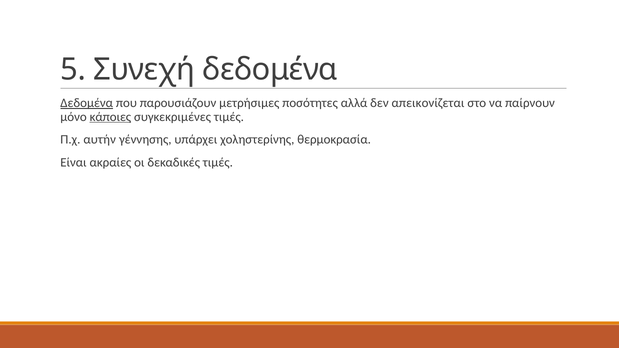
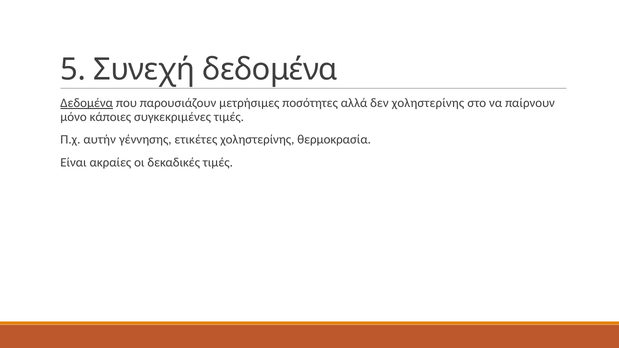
δεν απεικονίζεται: απεικονίζεται -> χοληστερίνης (428, 103)
κάποιες underline: present -> none (110, 117)
υπάρχει: υπάρχει -> ετικέτες (196, 140)
